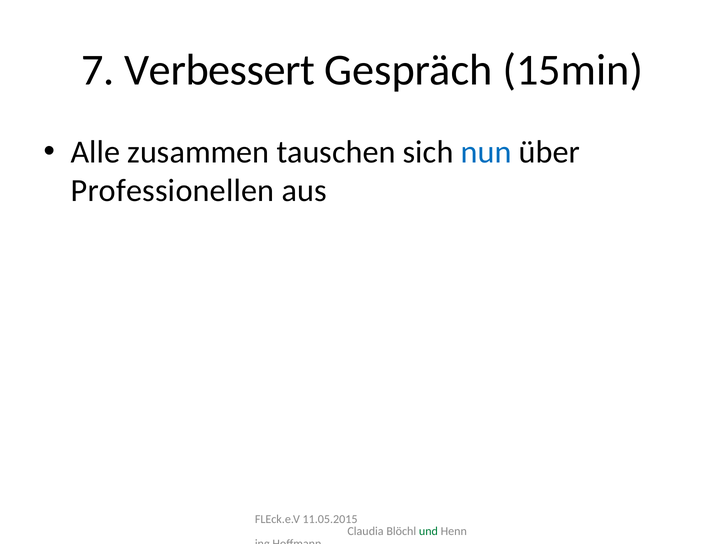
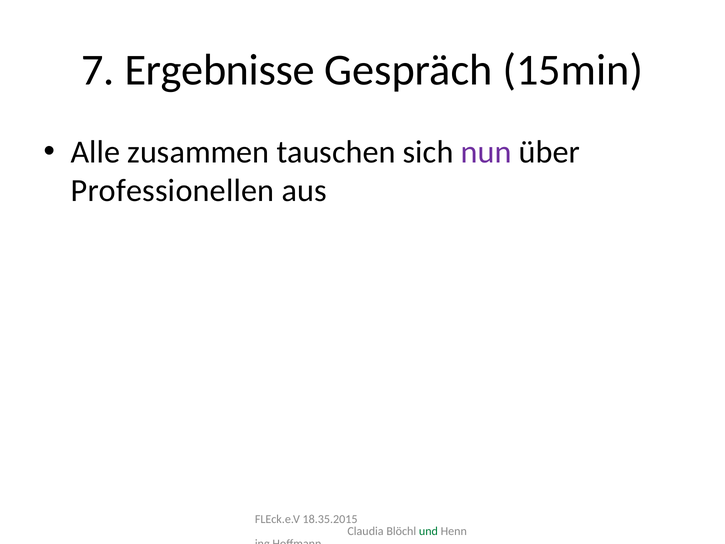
Verbessert: Verbessert -> Ergebnisse (220, 70)
nun colour: blue -> purple (486, 152)
11.05.2015: 11.05.2015 -> 18.35.2015 (330, 519)
